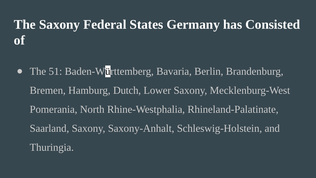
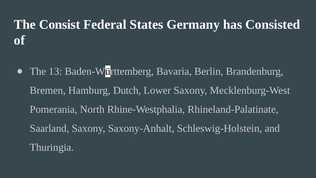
The Saxony: Saxony -> Consist (60, 25)
51: 51 -> 13 (55, 71)
